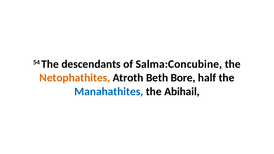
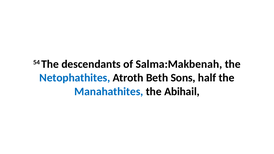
Salma:Concubine: Salma:Concubine -> Salma:Makbenah (179, 64)
Netophathites colour: orange -> blue (75, 78)
Bore: Bore -> Sons (183, 78)
